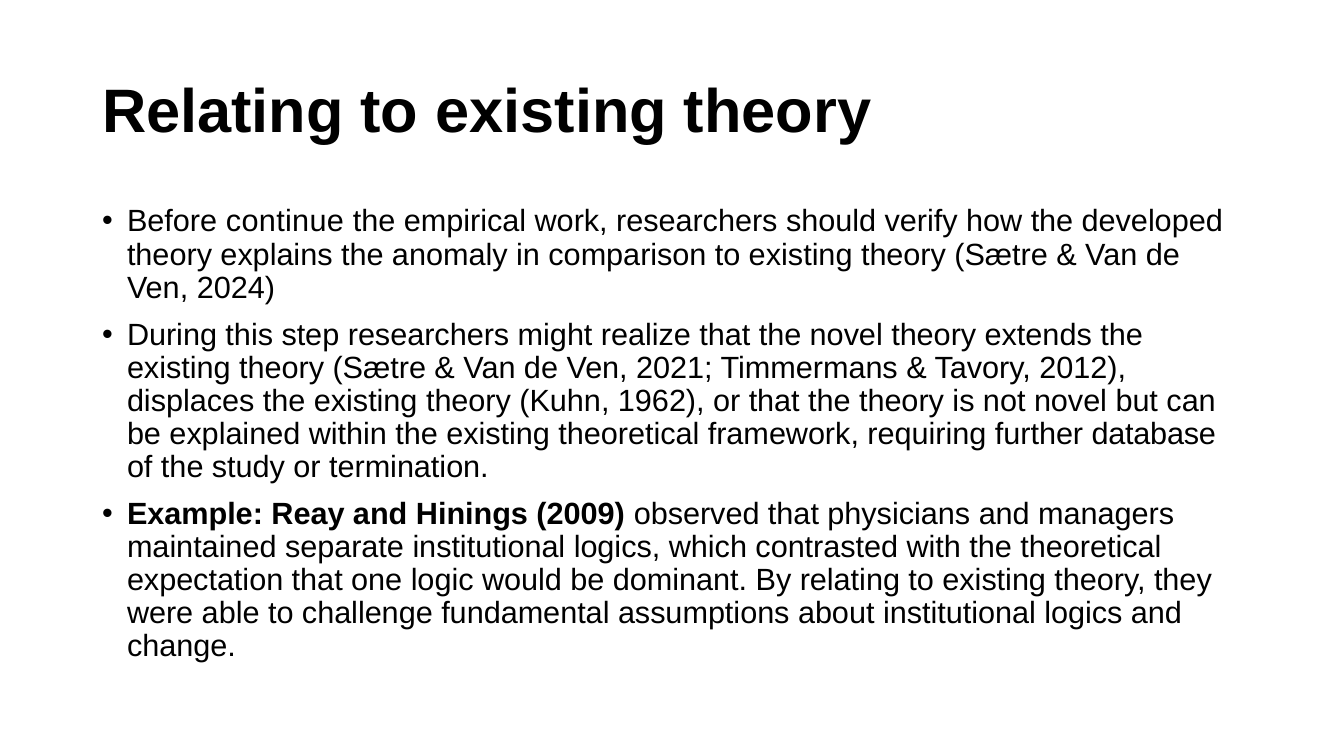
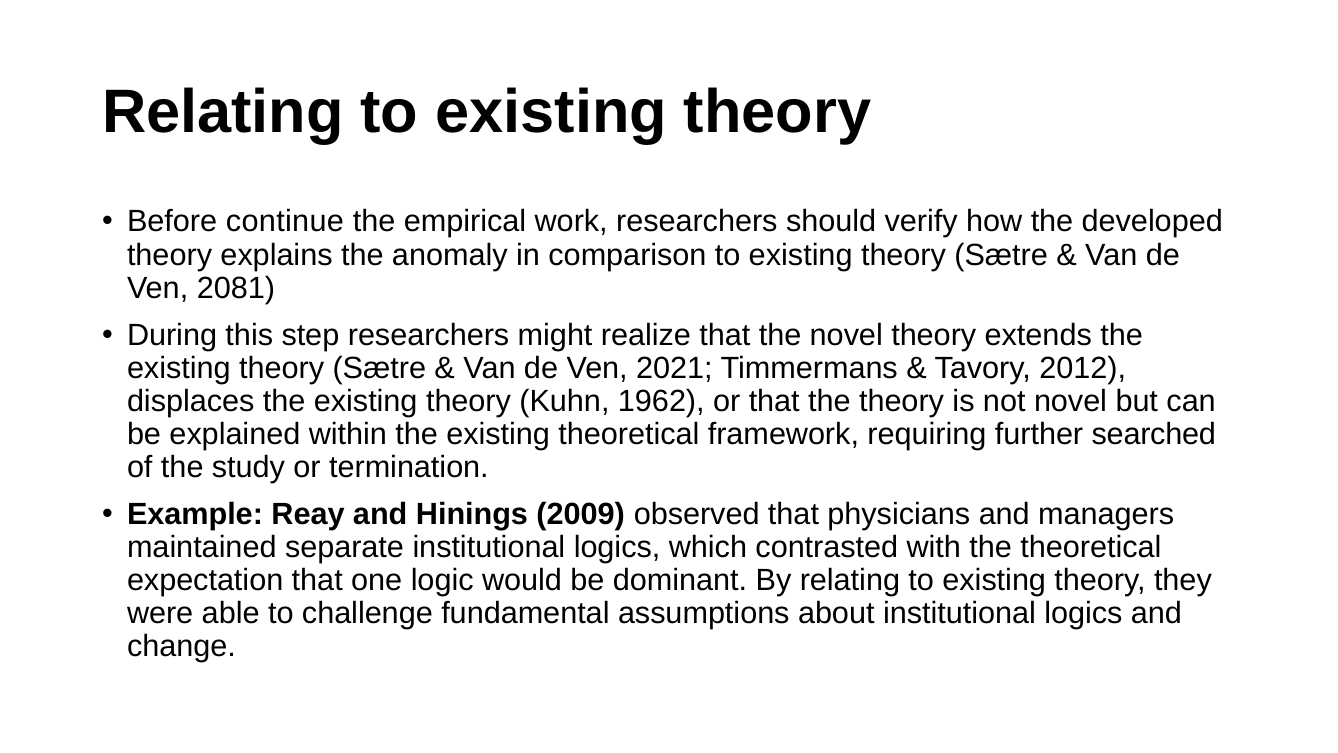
2024: 2024 -> 2081 (236, 288)
database: database -> searched (1154, 434)
